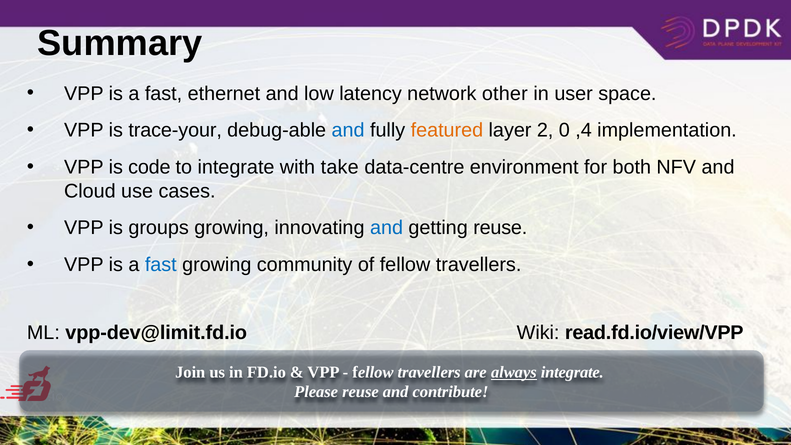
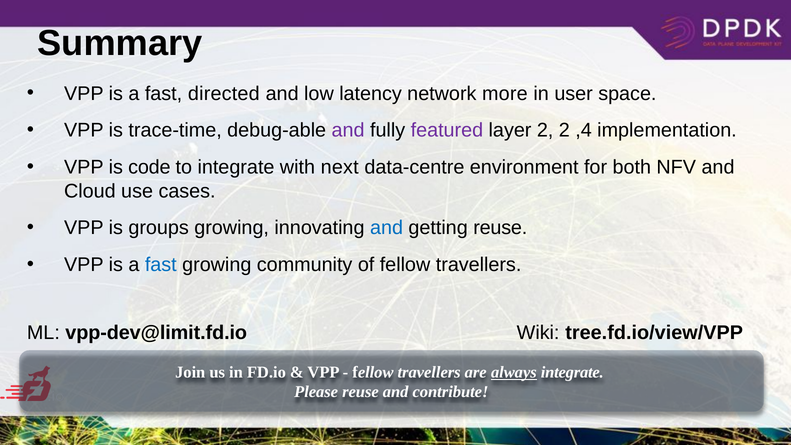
ethernet: ethernet -> directed (224, 94)
other: other -> more (505, 94)
trace-your: trace-your -> trace-time (175, 130)
and colour: blue -> purple (348, 130)
featured colour: orange -> purple (447, 130)
2 0: 0 -> 2 (564, 130)
take: take -> next (340, 167)
read.fd.io/view/VPP: read.fd.io/view/VPP -> tree.fd.io/view/VPP (654, 333)
